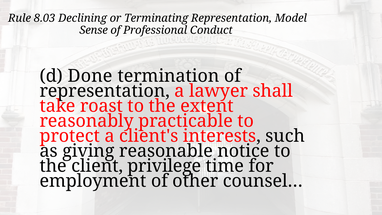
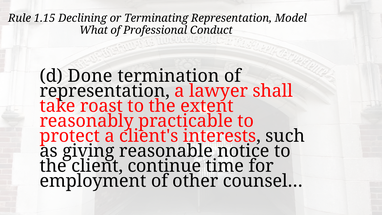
8.03: 8.03 -> 1.15 (45, 18)
Sense: Sense -> What (94, 30)
privilege: privilege -> continue (164, 166)
